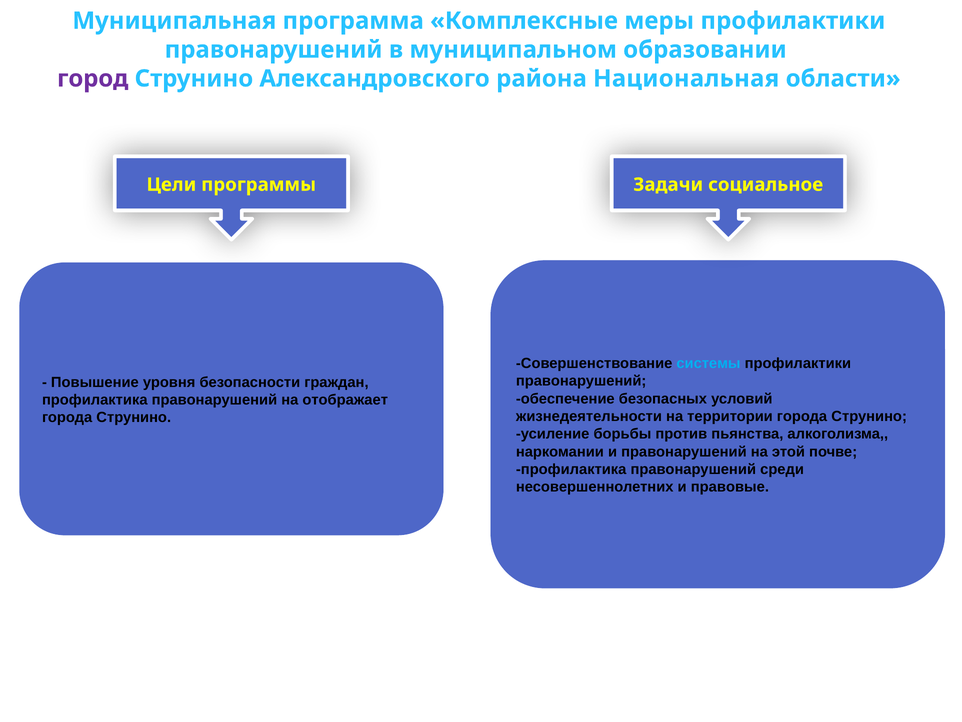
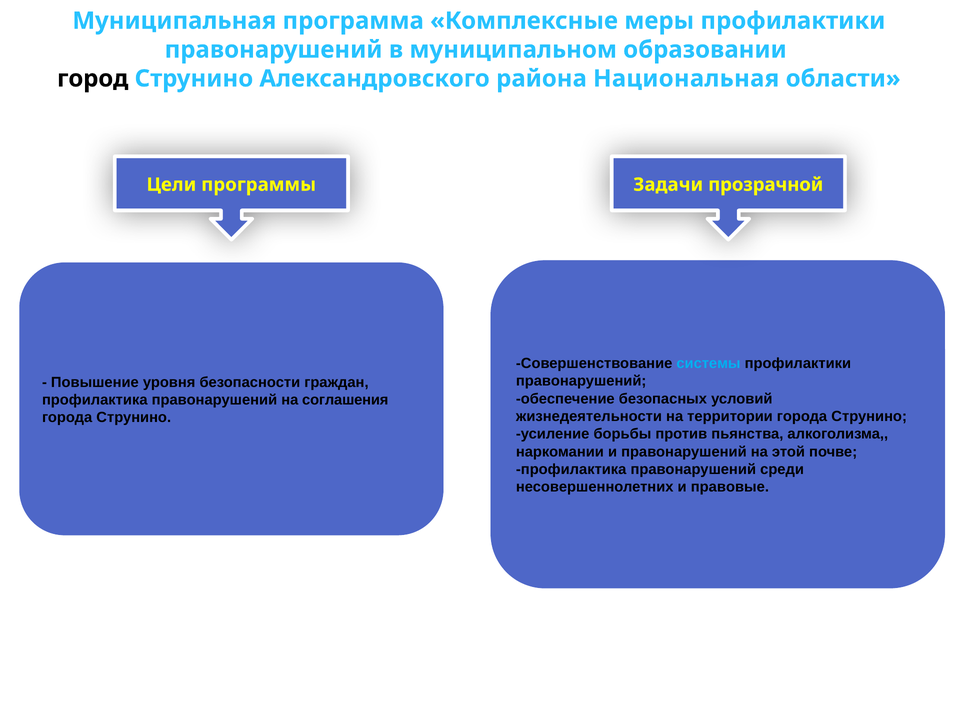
город colour: purple -> black (93, 79)
социальное: социальное -> прозрачной (766, 185)
отображает: отображает -> соглашения (345, 400)
